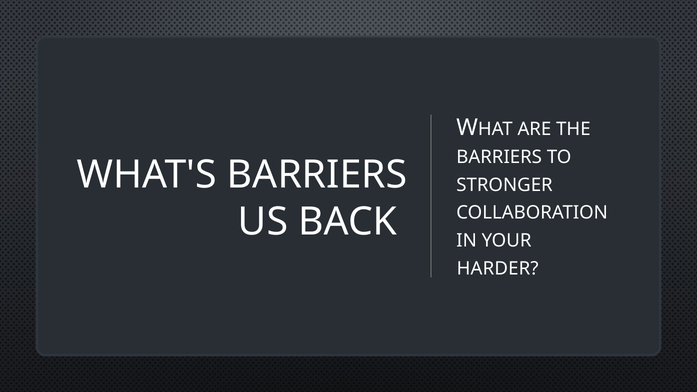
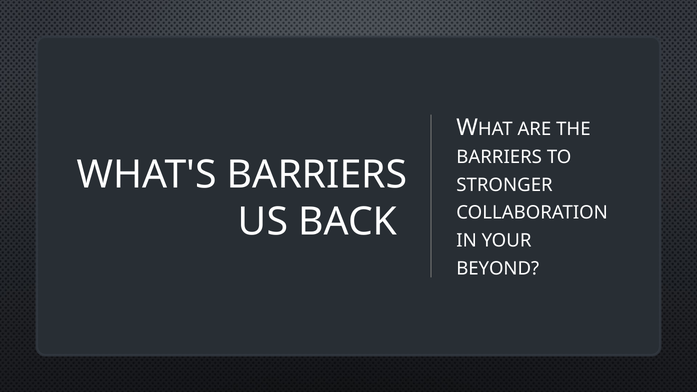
HARDER: HARDER -> BEYOND (498, 269)
